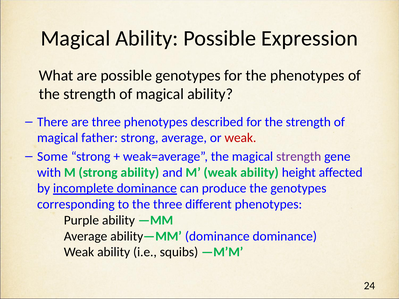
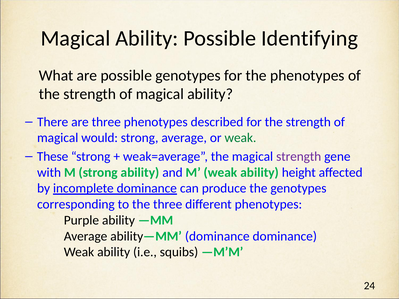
Expression: Expression -> Identifying (310, 38)
father: father -> would (100, 138)
weak colour: red -> green (240, 138)
Some: Some -> These (53, 157)
